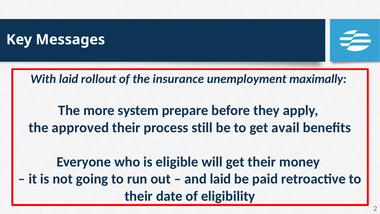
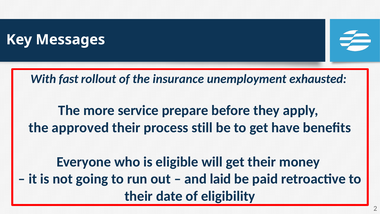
With laid: laid -> fast (69, 79)
maximally: maximally -> exhausted (318, 79)
system: system -> service (138, 110)
avail: avail -> have (286, 128)
